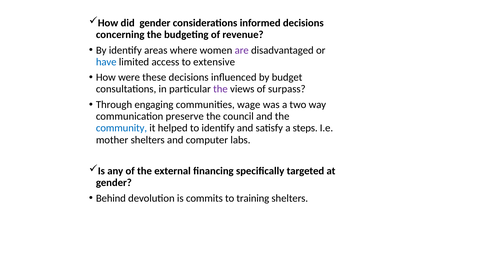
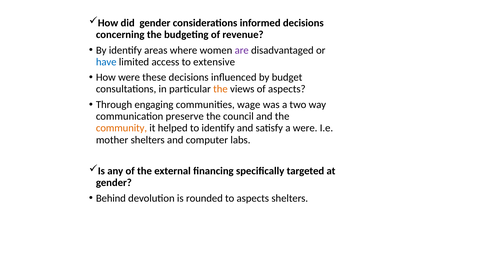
the colour: purple -> orange (220, 89)
of surpass: surpass -> aspects (287, 89)
community colour: blue -> orange (121, 128)
a steps: steps -> were (305, 128)
commits: commits -> rounded (204, 199)
to training: training -> aspects (253, 199)
